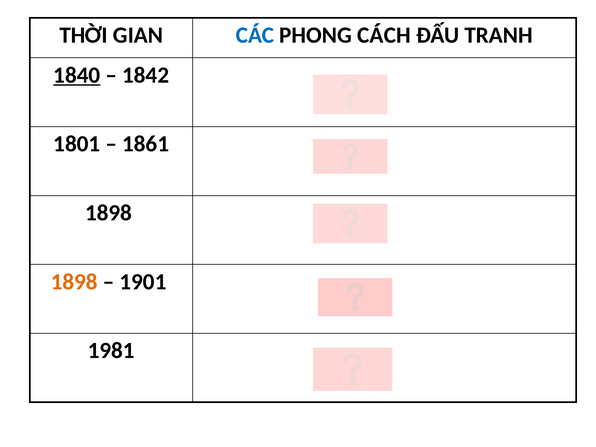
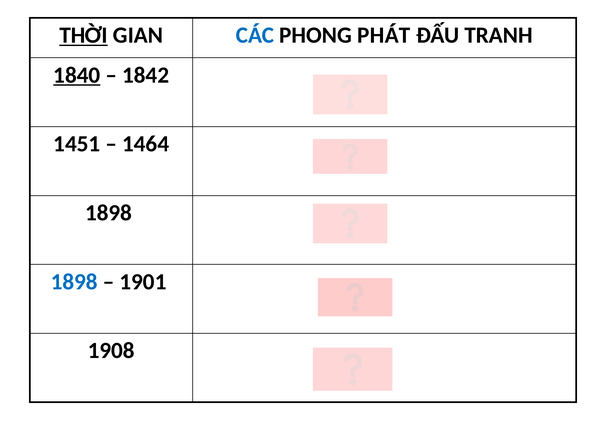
THỜI underline: none -> present (84, 35)
CÁCH: CÁCH -> PHÁT (384, 35)
1801: 1801 -> 1451 (77, 144)
1861: 1861 -> 1464 (146, 144)
1898 colour: orange -> blue (74, 282)
1981: 1981 -> 1908 (111, 351)
